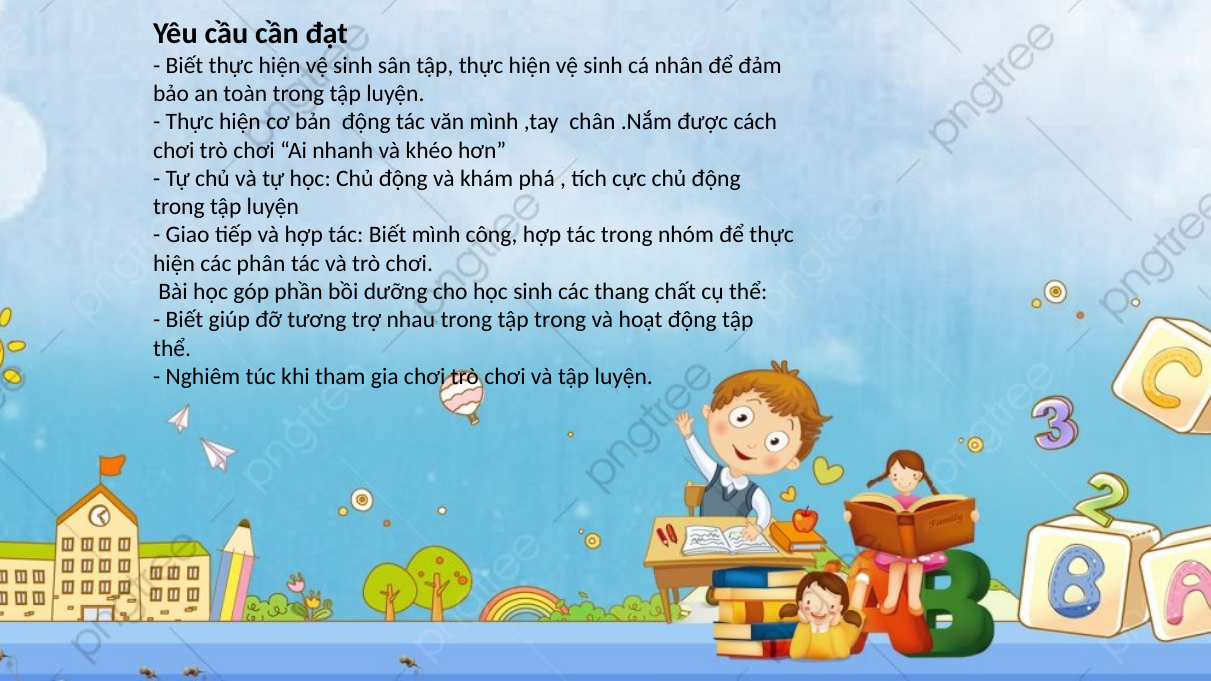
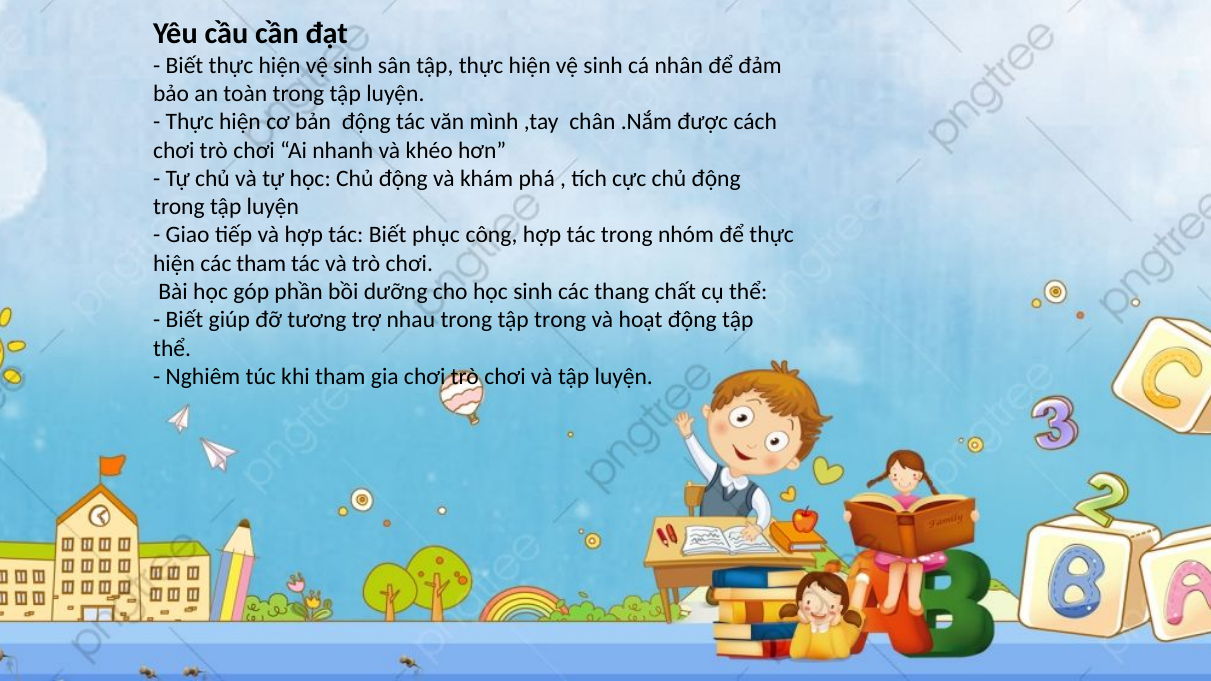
Biết mình: mình -> phục (436, 235)
các phân: phân -> tham (261, 264)
